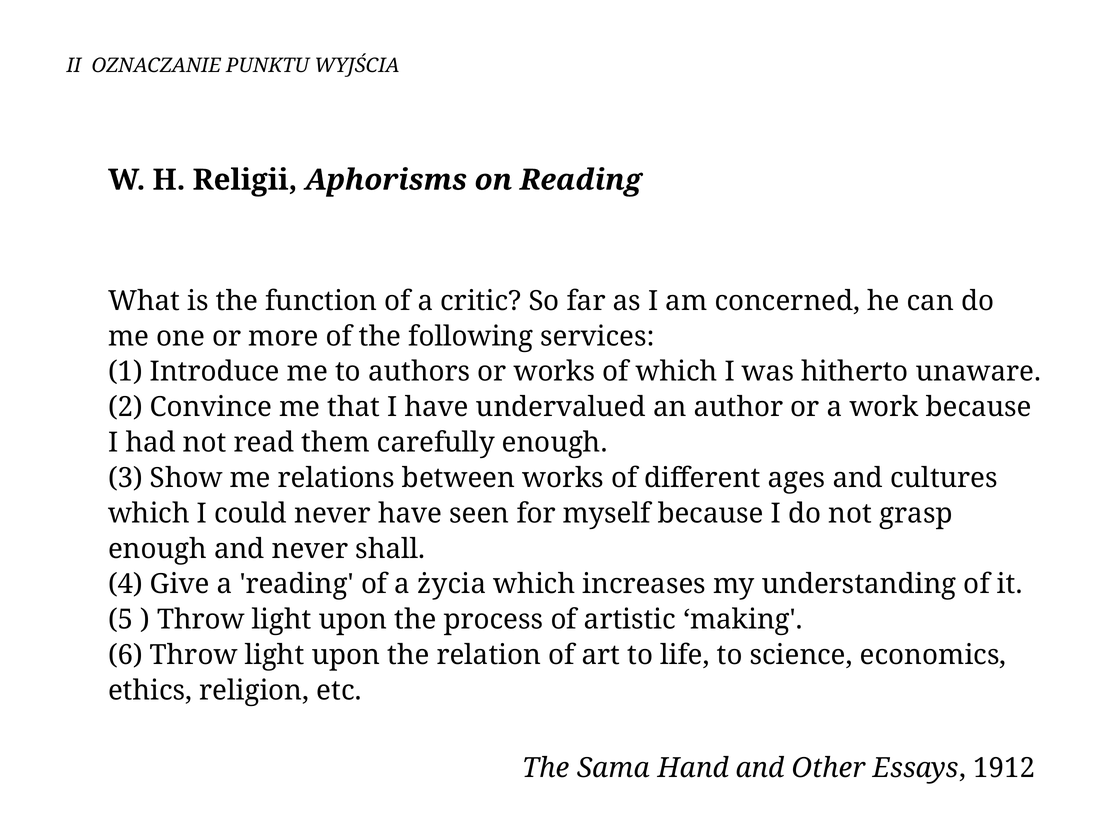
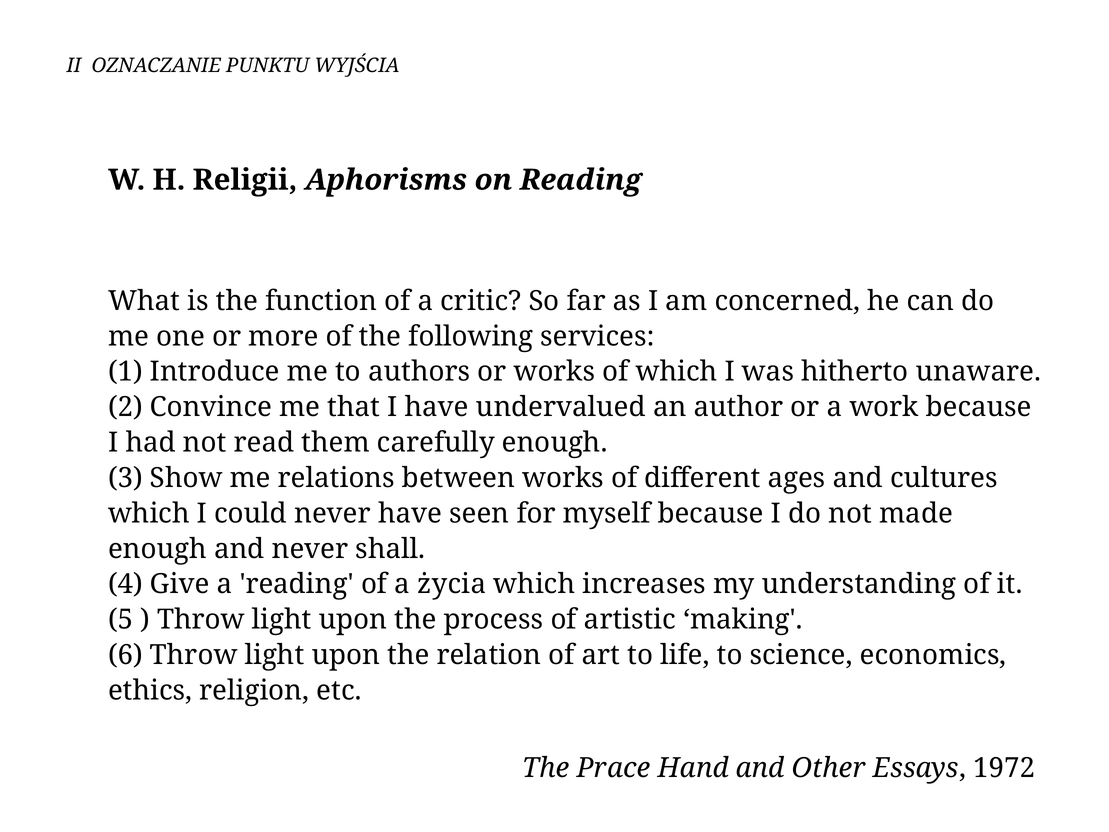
grasp: grasp -> made (916, 513)
Sama: Sama -> Prace (614, 768)
1912: 1912 -> 1972 (1004, 768)
